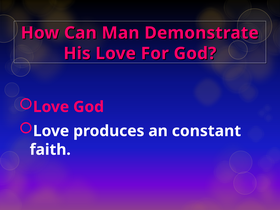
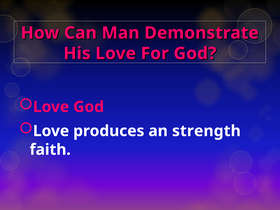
constant: constant -> strength (206, 131)
